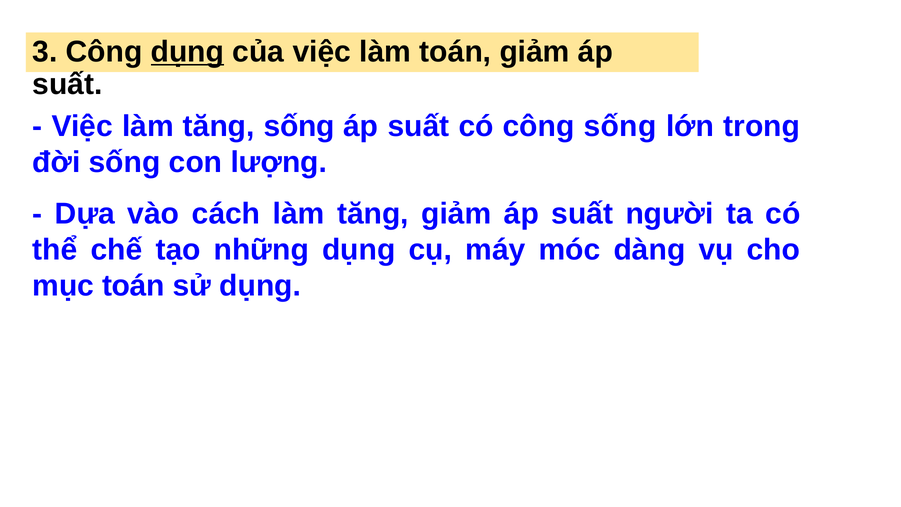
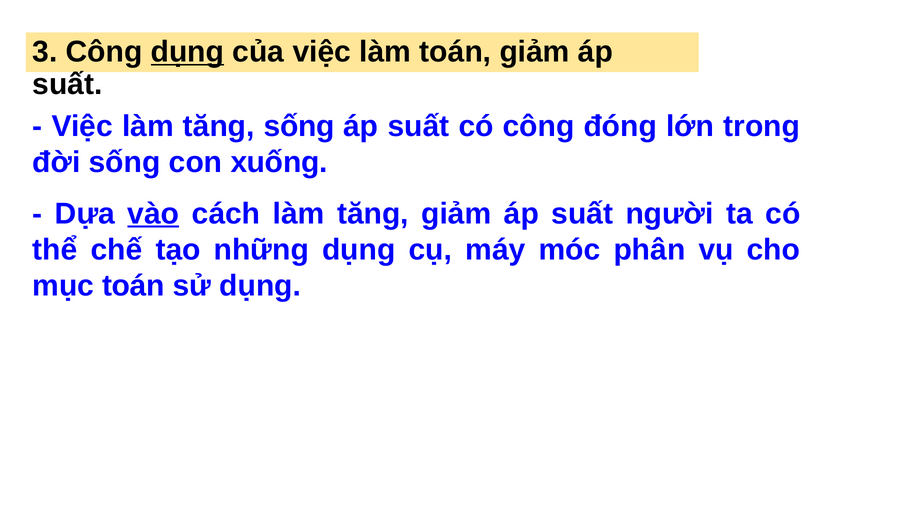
công sống: sống -> đóng (620, 126)
lượng: lượng -> xuống (279, 163)
vào underline: none -> present (153, 214)
dàng: dàng -> phân (649, 250)
